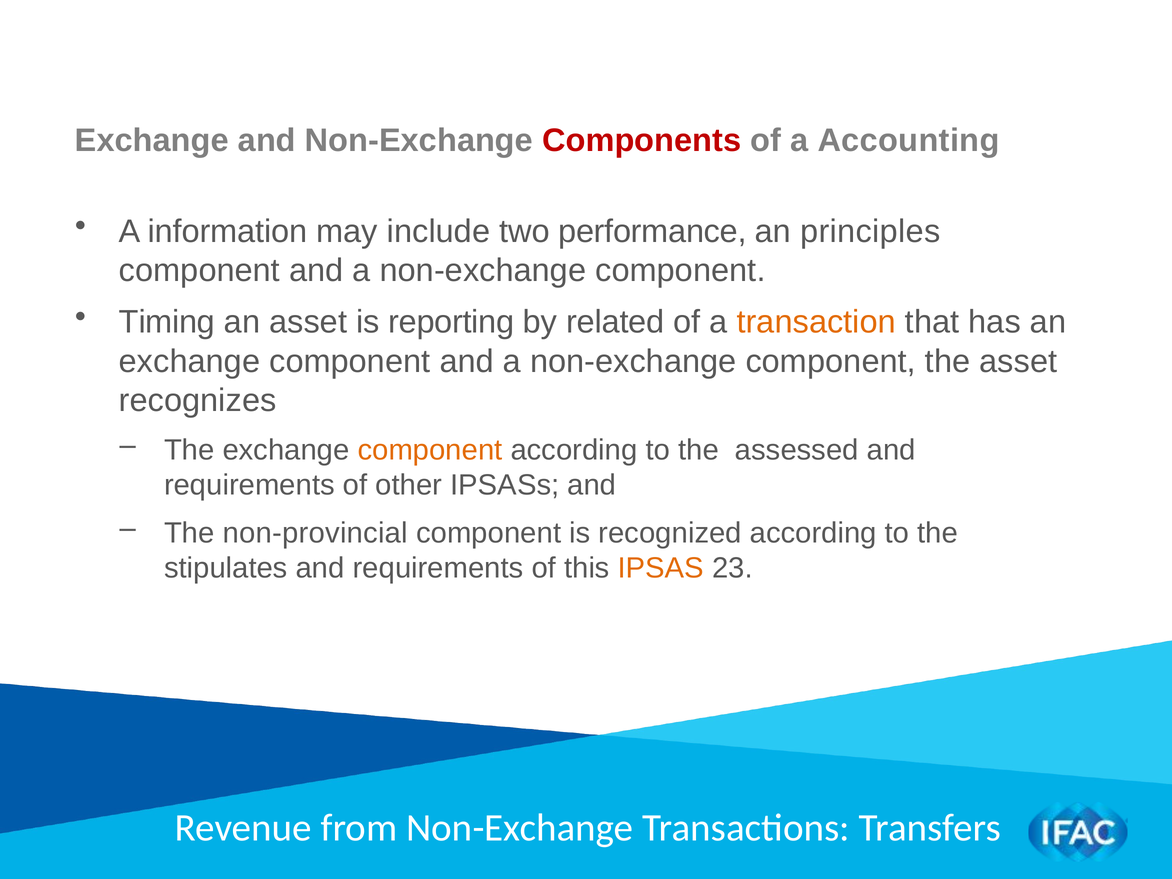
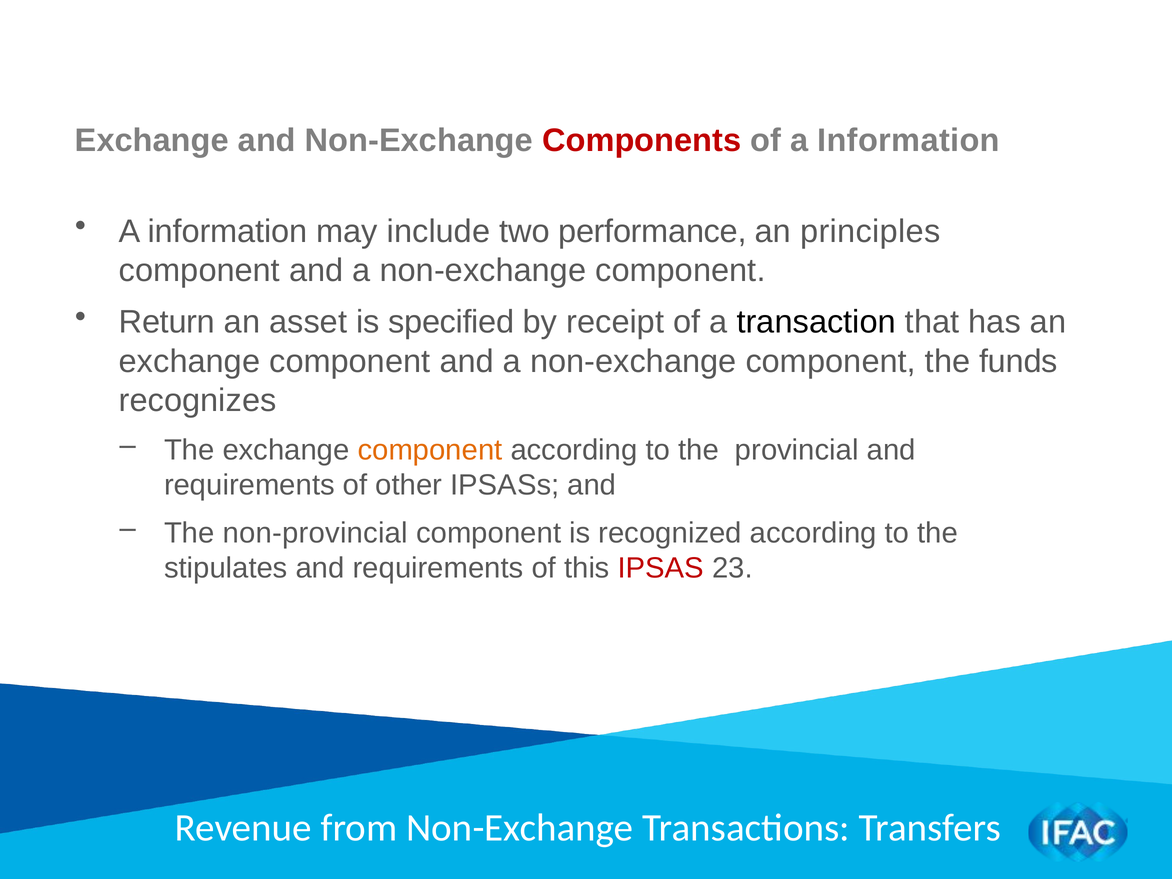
of a Accounting: Accounting -> Information (909, 141)
Timing: Timing -> Return (167, 322)
reporting: reporting -> specified (451, 322)
related: related -> receipt (615, 322)
transaction colour: orange -> black (816, 322)
the asset: asset -> funds (1018, 361)
assessed: assessed -> provincial (797, 450)
IPSAS colour: orange -> red (661, 568)
